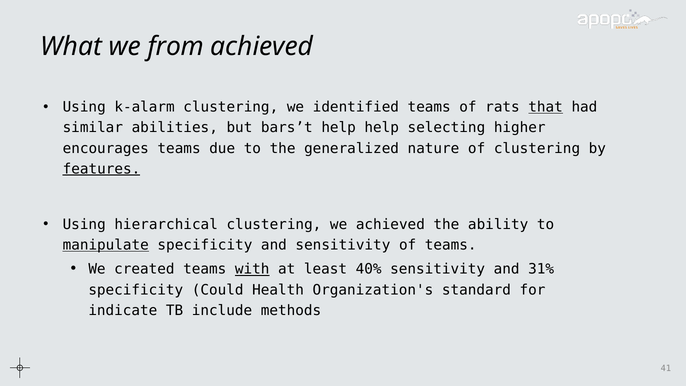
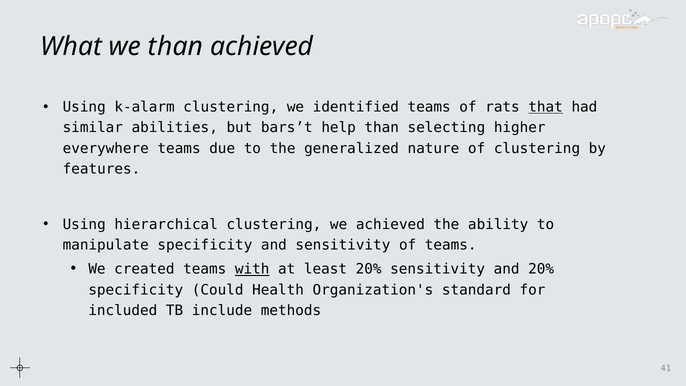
we from: from -> than (176, 47)
help help: help -> than (382, 128)
encourages: encourages -> everywhere (106, 148)
features underline: present -> none (101, 169)
manipulate underline: present -> none (106, 245)
least 40%: 40% -> 20% (369, 269)
and 31%: 31% -> 20% (541, 269)
indicate: indicate -> included (123, 310)
